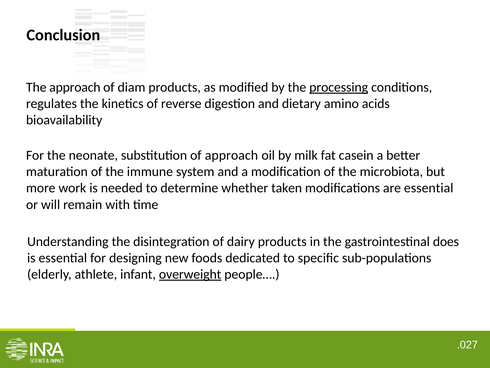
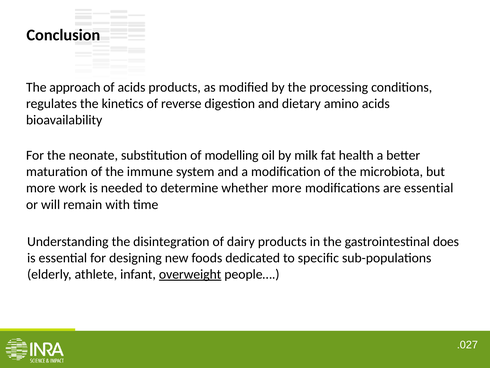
of diam: diam -> acids (132, 87)
processing underline: present -> none (339, 87)
of approach: approach -> modelling (232, 155)
casein: casein -> health (356, 155)
whether taken: taken -> more (287, 188)
